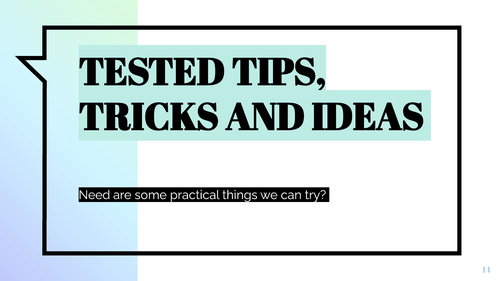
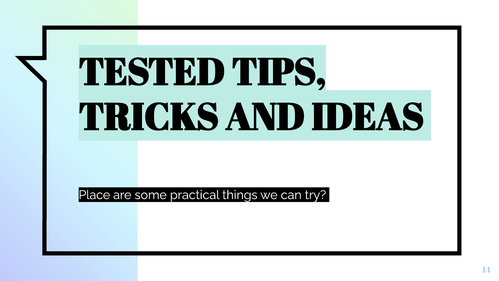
Need: Need -> Place (94, 195)
